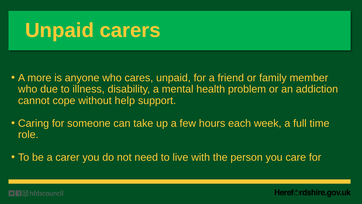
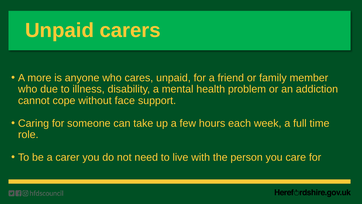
help: help -> face (125, 100)
